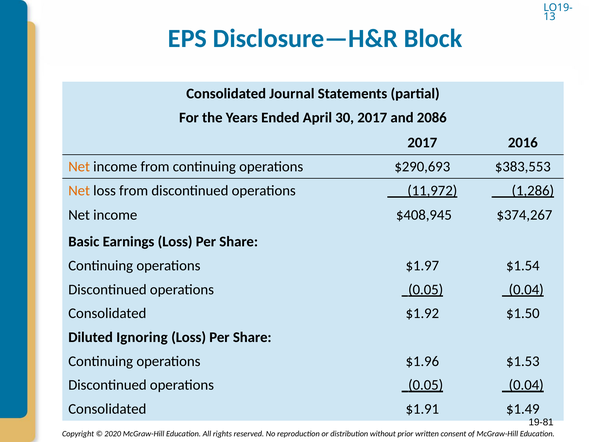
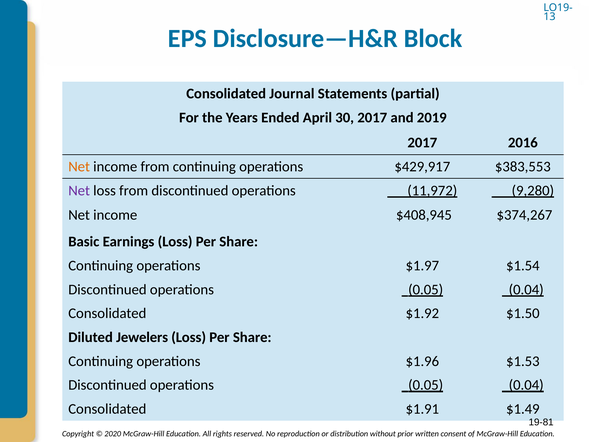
2086: 2086 -> 2019 (432, 117)
$290,693: $290,693 -> $429,917 (422, 167)
Net colour: orange -> purple (79, 190)
1,286: 1,286 -> 9,280 (533, 190)
Ignoring: Ignoring -> Jewelers (142, 337)
